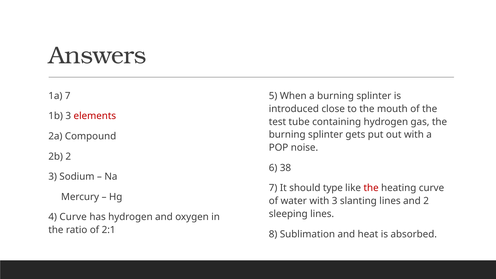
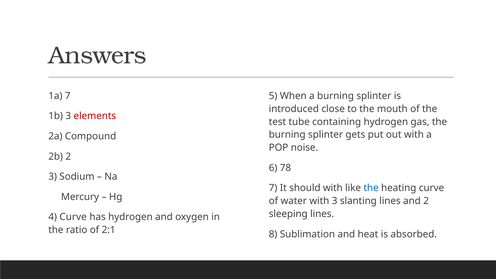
38: 38 -> 78 (285, 168)
should type: type -> with (333, 188)
the colour: red -> blue (371, 188)
